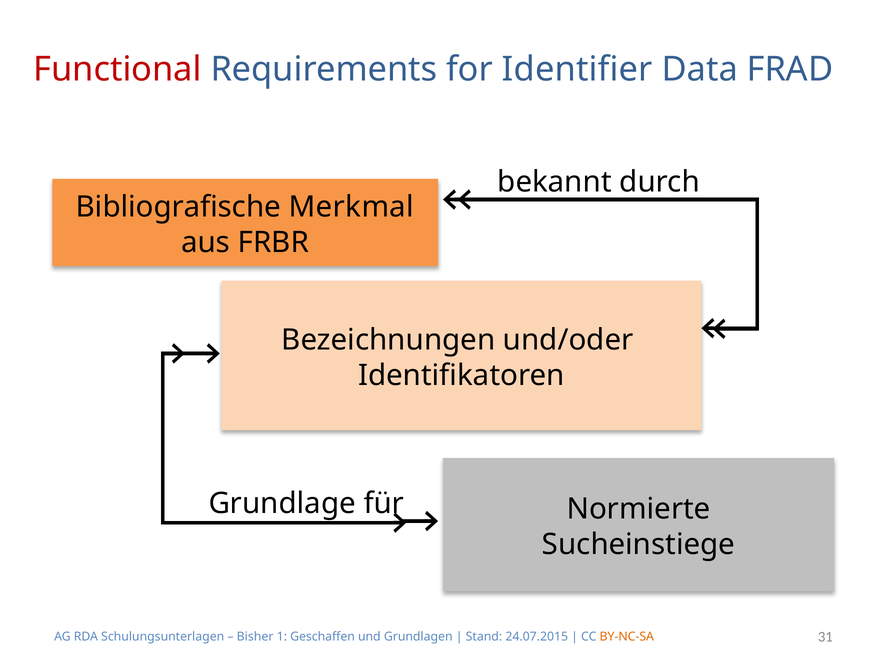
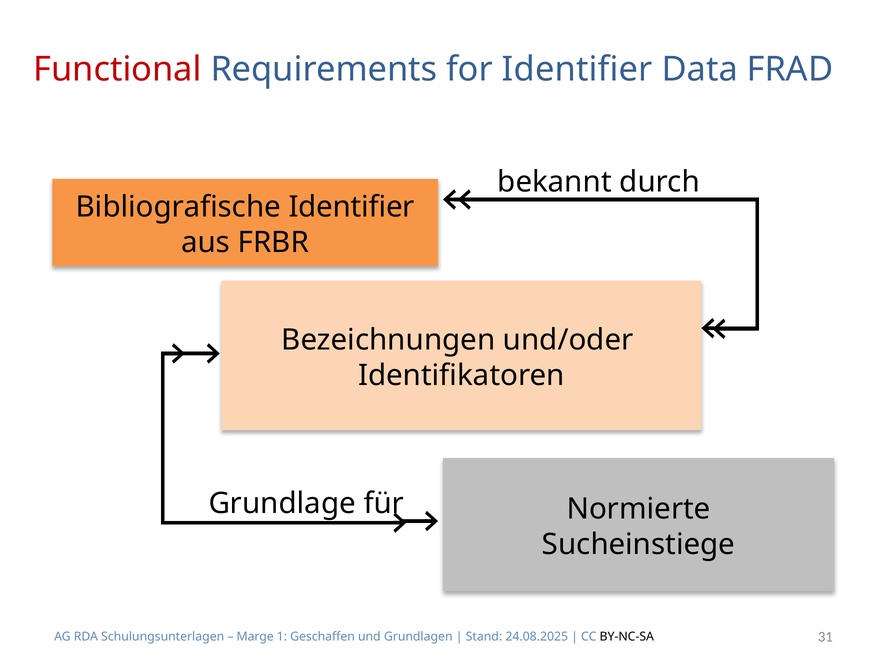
Bibliografische Merkmal: Merkmal -> Identifier (352, 207)
Bisher: Bisher -> Marge (255, 636)
24.07.2015: 24.07.2015 -> 24.08.2025 (537, 636)
BY-NC-SA colour: orange -> black (627, 636)
